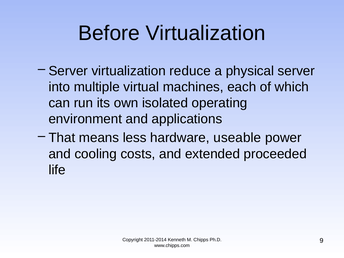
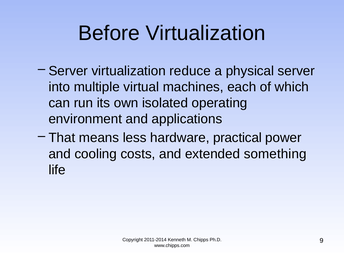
useable: useable -> practical (237, 138)
proceeded: proceeded -> something (275, 154)
